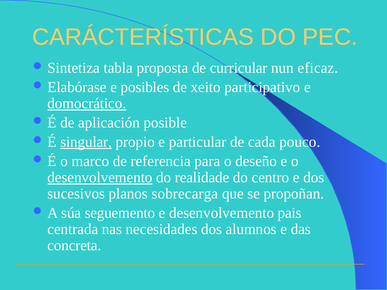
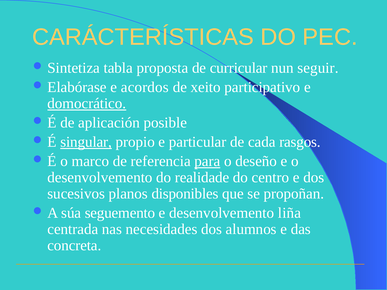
eficaz: eficaz -> seguir (318, 68)
posibles: posibles -> acordos (145, 87)
pouco: pouco -> rasgos (300, 142)
para underline: none -> present (207, 161)
desenvolvemento underline: present -> none (100, 178)
sobrecarga: sobrecarga -> disponibles (185, 194)
pais: pais -> liña (289, 213)
